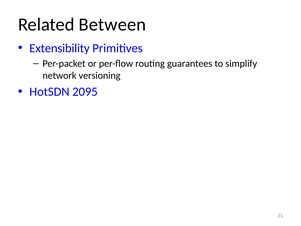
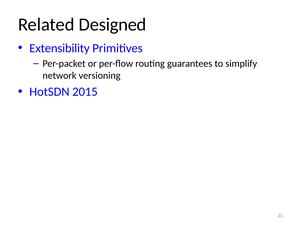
Between: Between -> Designed (113, 24)
2095: 2095 -> 2015 (85, 92)
